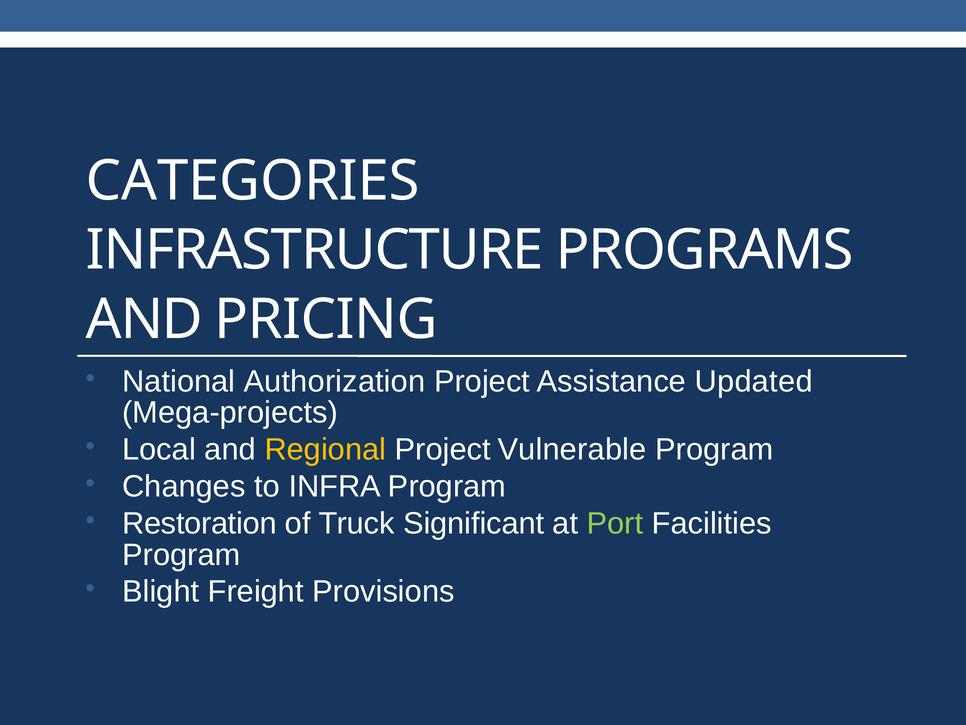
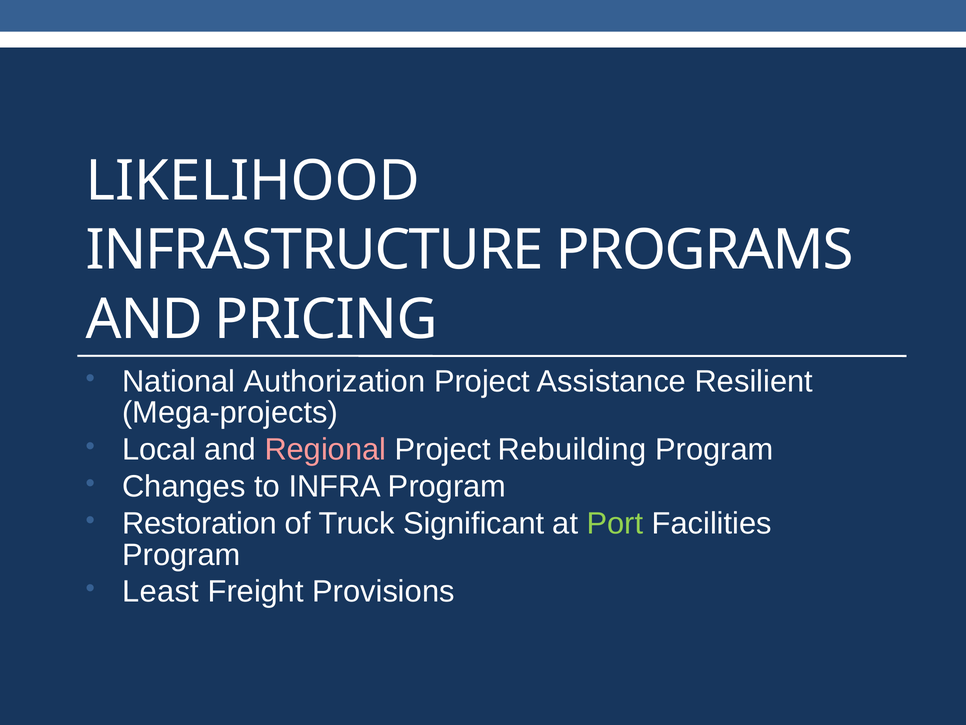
CATEGORIES: CATEGORIES -> LIKELIHOOD (253, 181)
Updated: Updated -> Resilient (754, 381)
Regional colour: yellow -> pink (325, 449)
Vulnerable: Vulnerable -> Rebuilding (572, 449)
Blight: Blight -> Least (161, 591)
